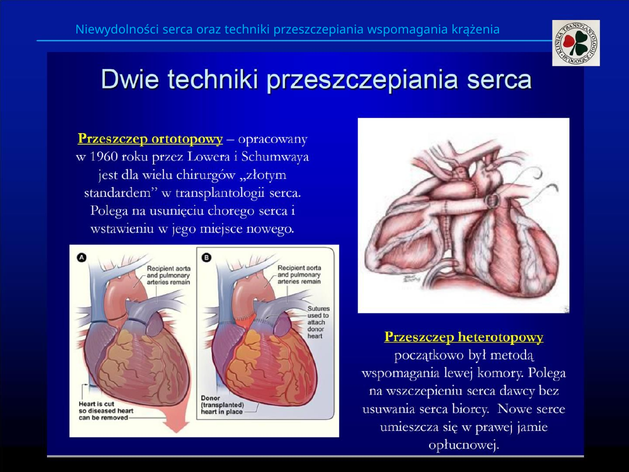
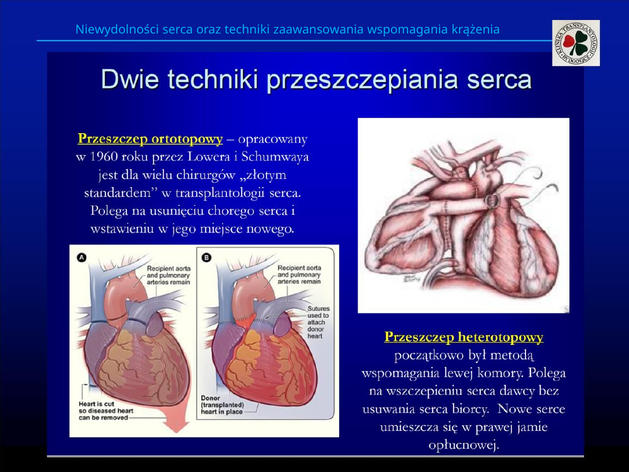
przeszczepiania: przeszczepiania -> zaawansowania (319, 30)
